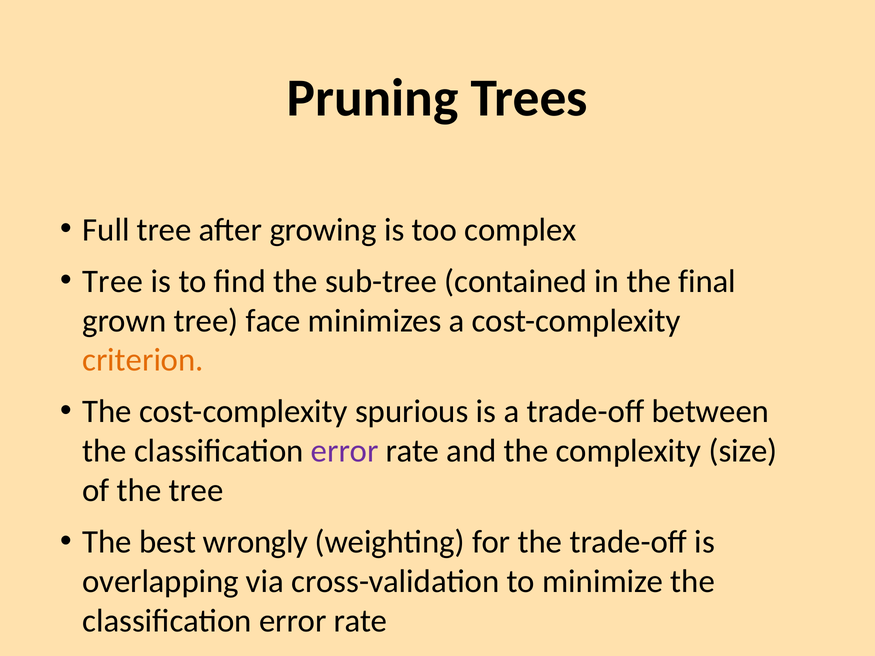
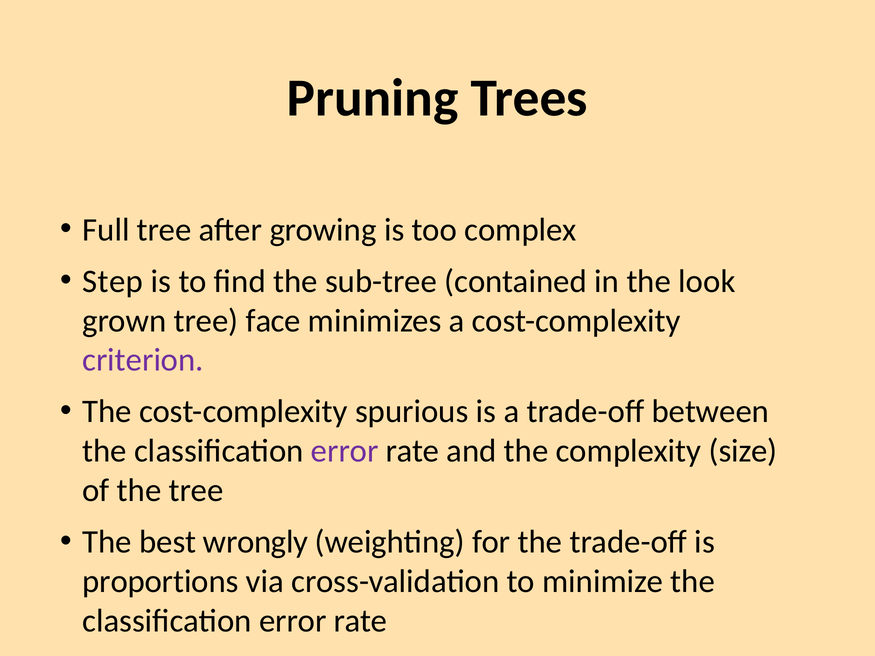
Tree: Tree -> Step (113, 281)
final: final -> look (707, 281)
criterion colour: orange -> purple (143, 360)
overlapping: overlapping -> proportions (160, 582)
